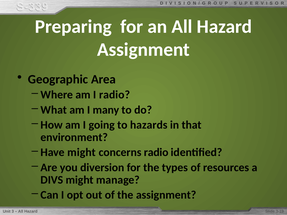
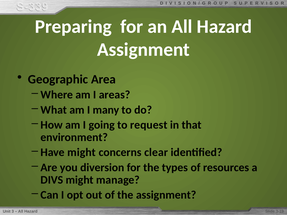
I radio: radio -> areas (115, 95)
hazards: hazards -> request (149, 125)
concerns radio: radio -> clear (156, 153)
